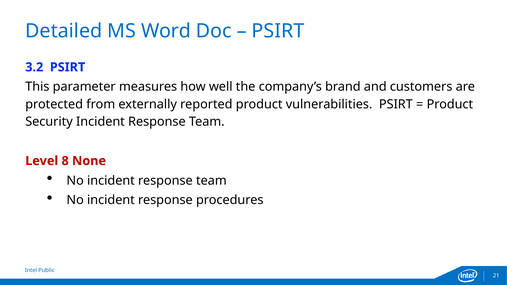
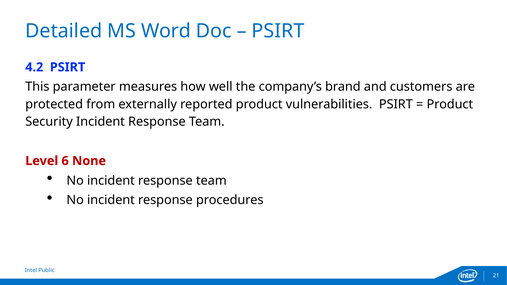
3.2: 3.2 -> 4.2 (34, 67)
8: 8 -> 6 (65, 161)
